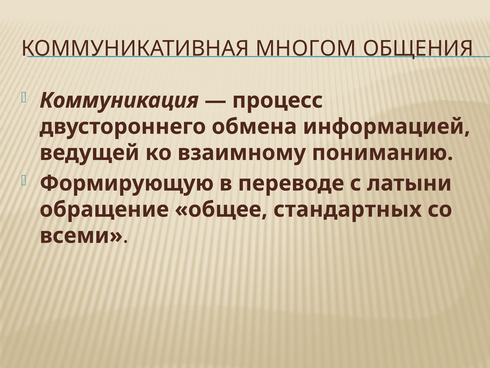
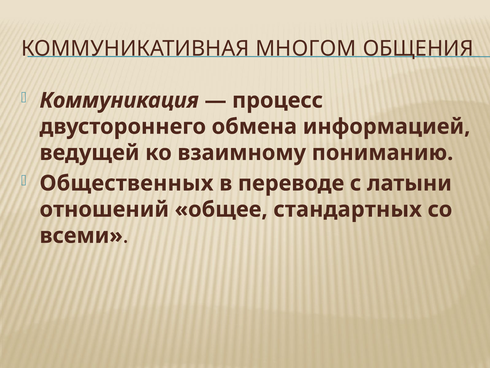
Формирующую: Формирующую -> Общественных (126, 183)
обращение: обращение -> отношений (104, 209)
